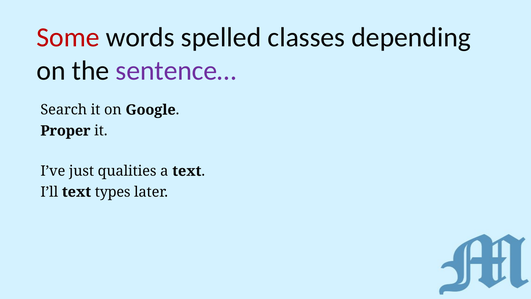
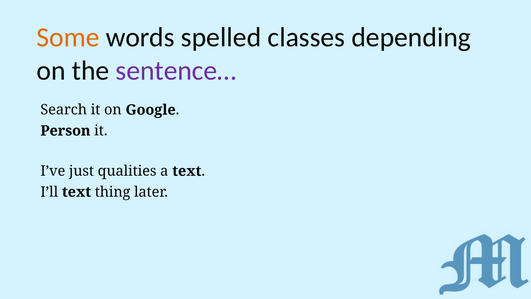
Some colour: red -> orange (68, 37)
Proper: Proper -> Person (65, 131)
types: types -> thing (113, 192)
